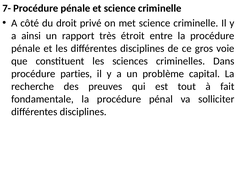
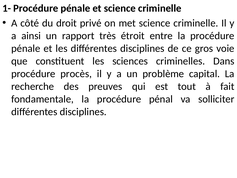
7-: 7- -> 1- (7, 8)
parties: parties -> procès (76, 74)
